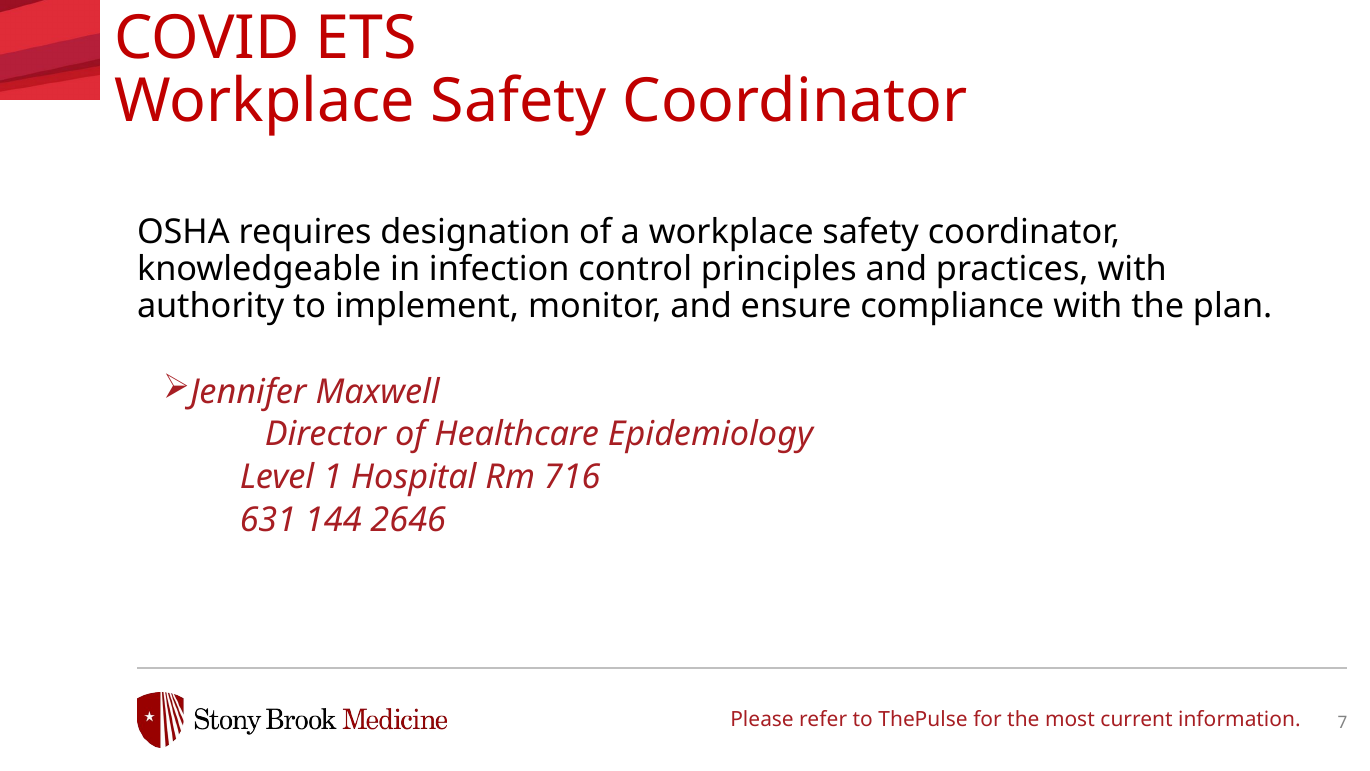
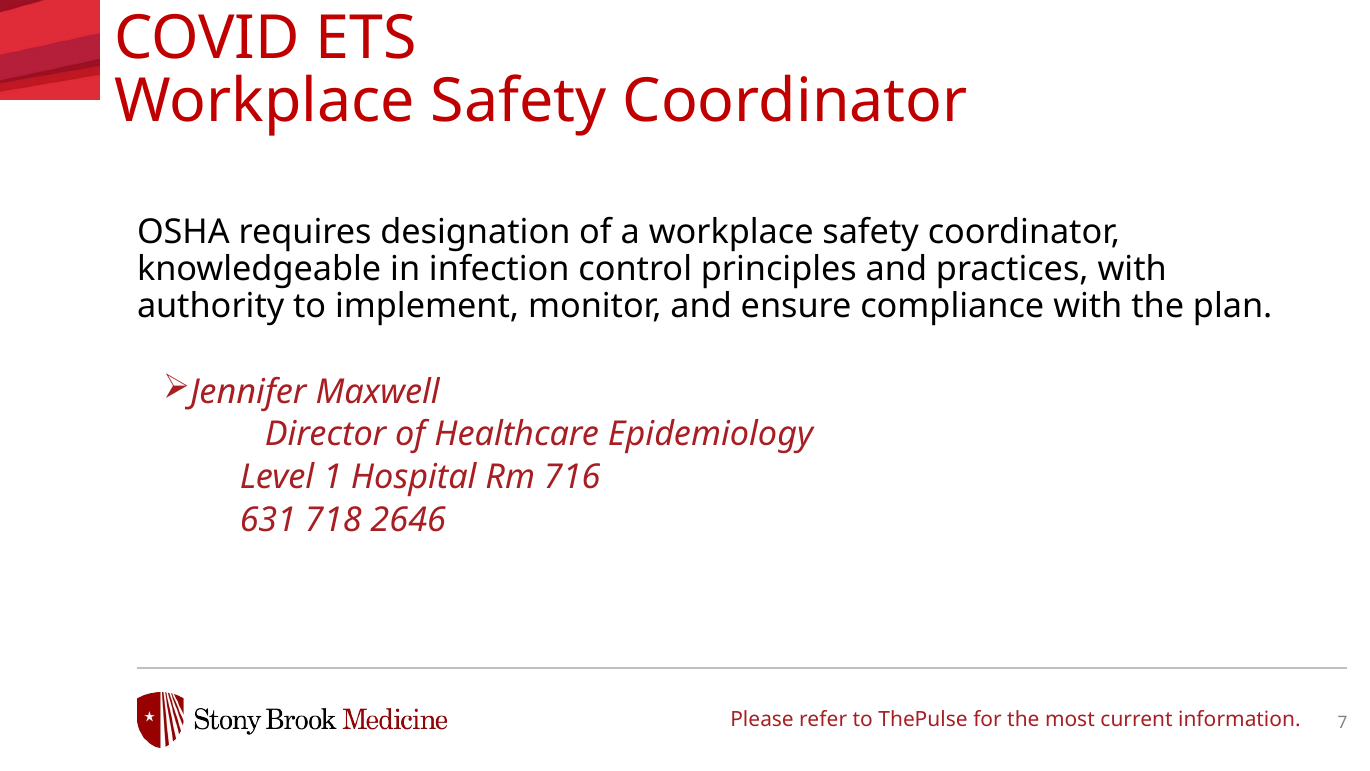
144: 144 -> 718 (333, 520)
